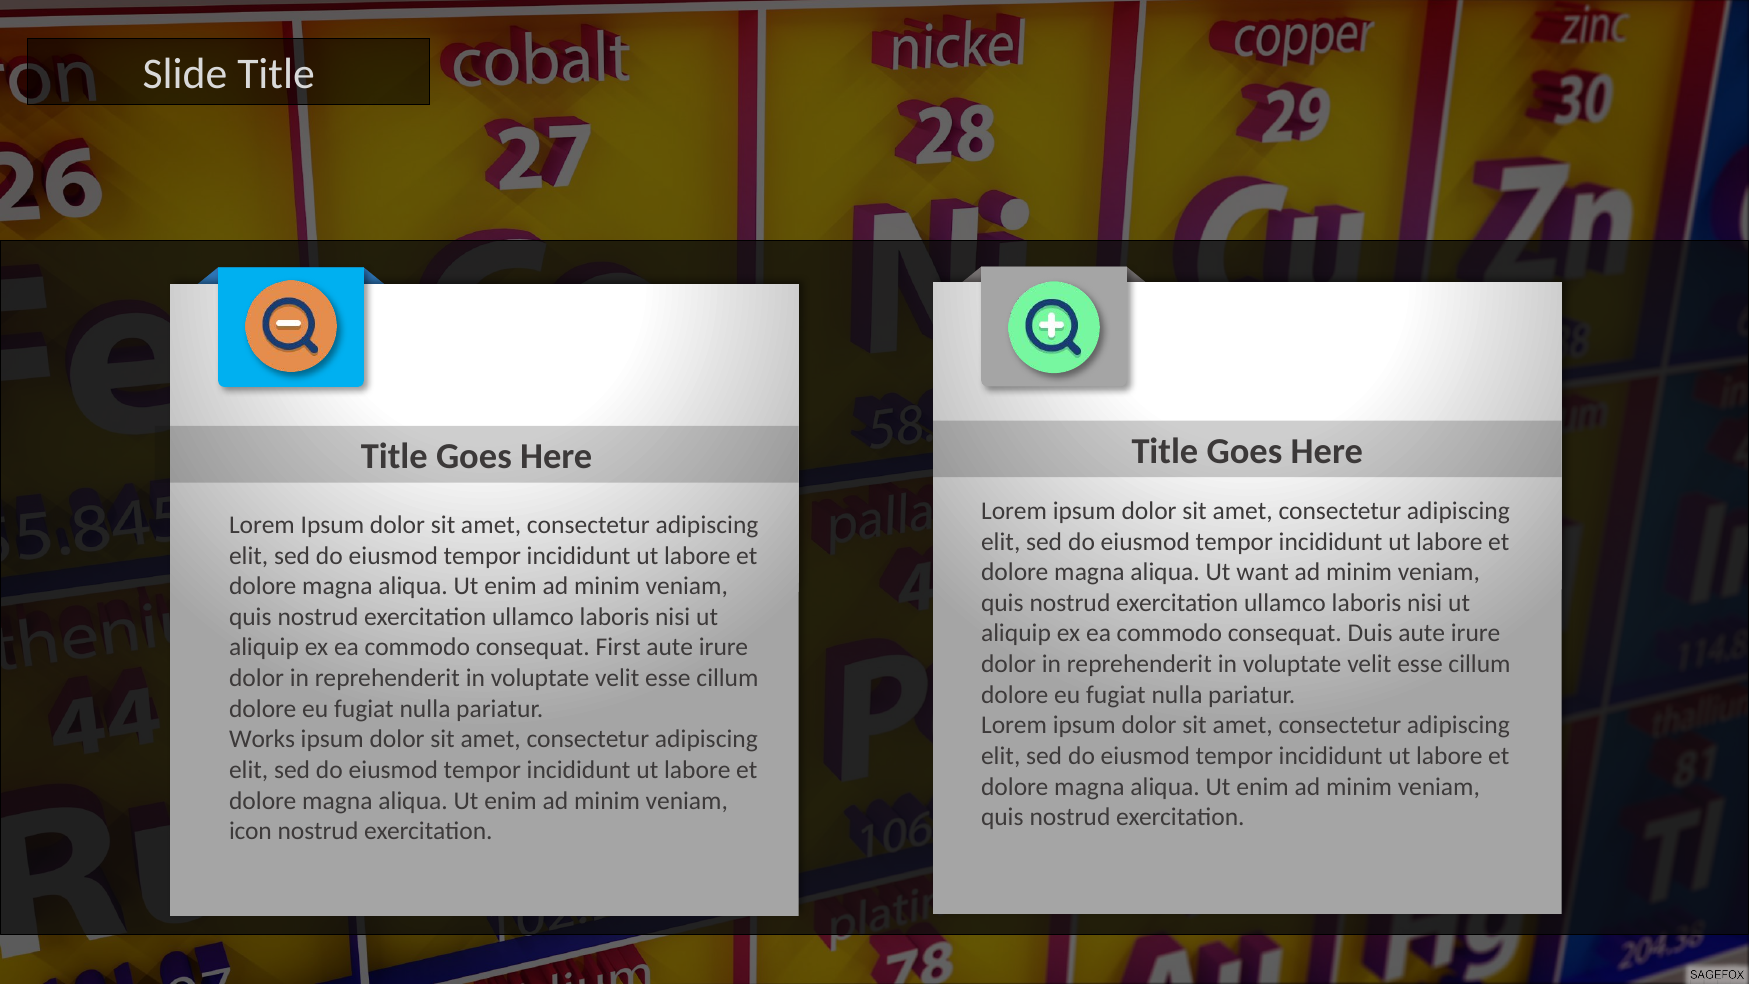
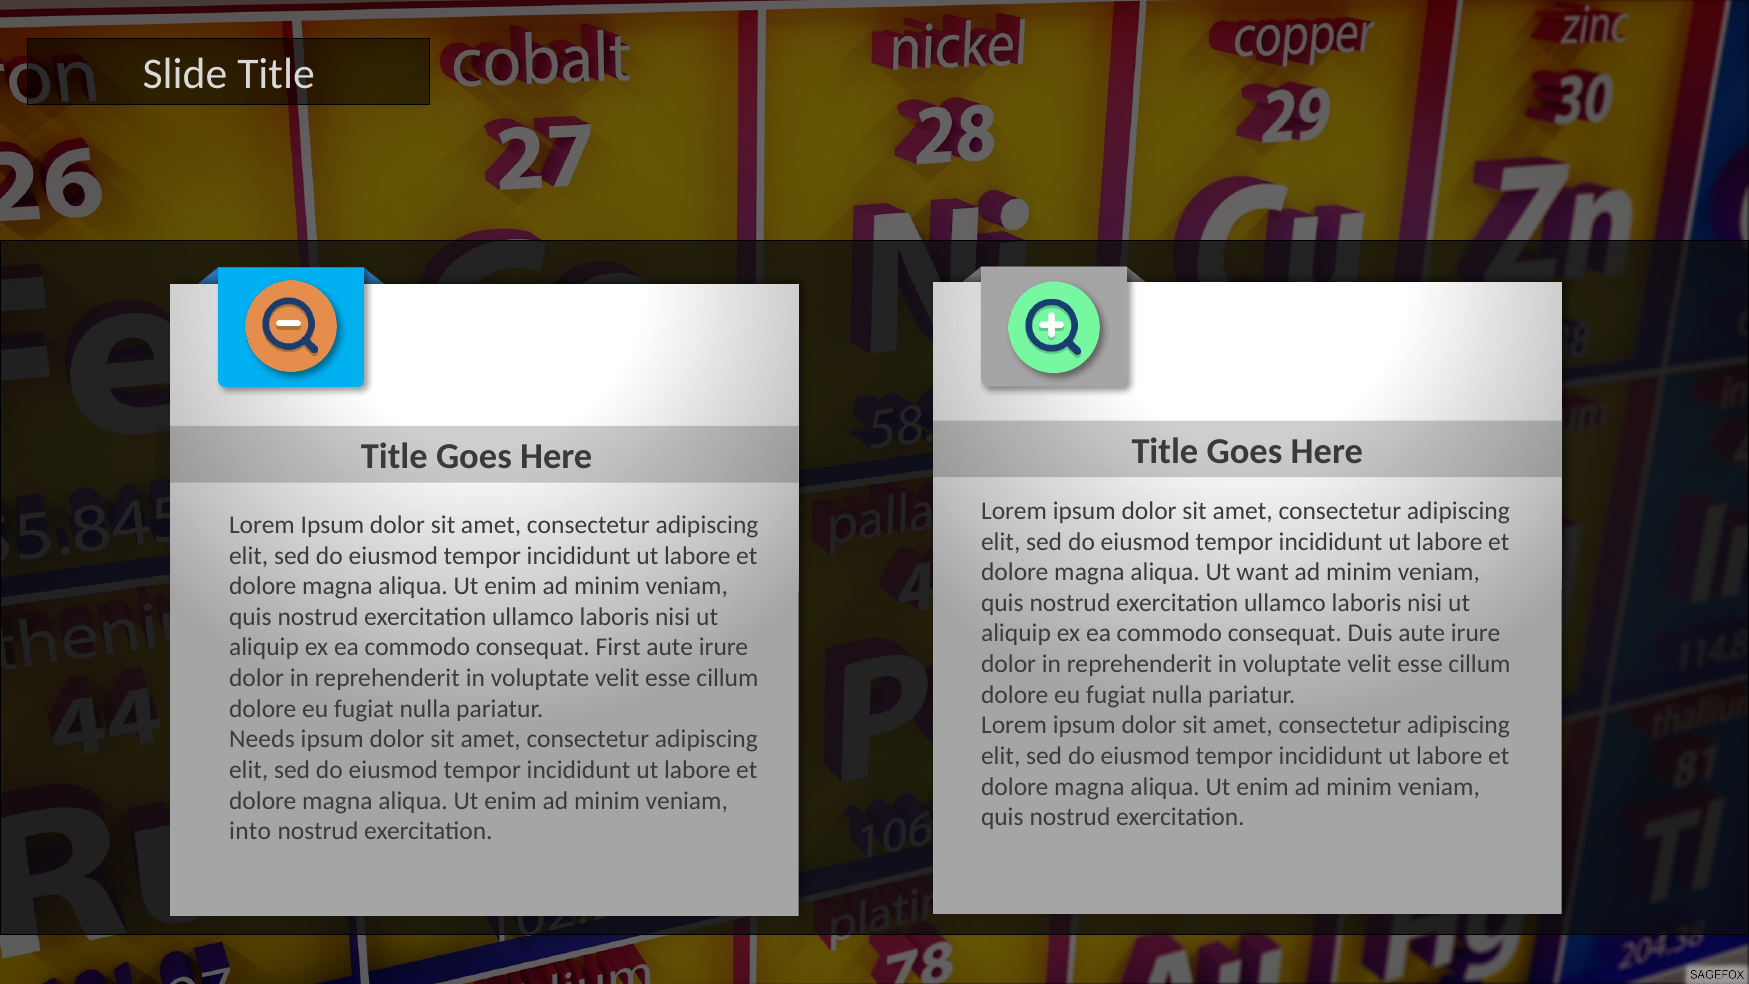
Works: Works -> Needs (262, 739)
icon: icon -> into (250, 831)
